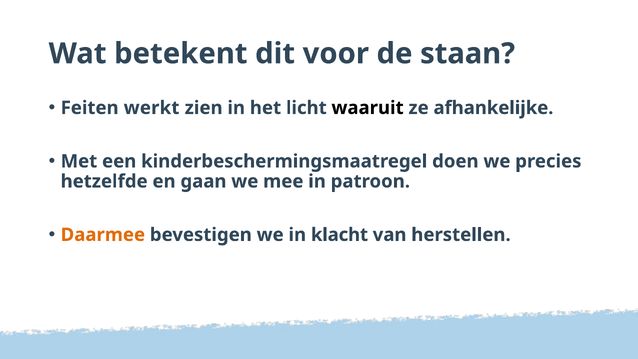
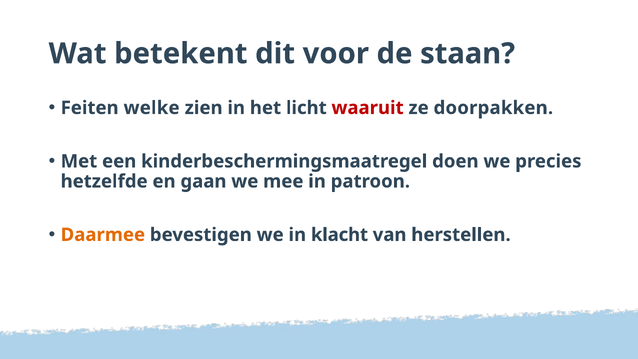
werkt: werkt -> welke (152, 108)
waaruit colour: black -> red (368, 108)
afhankelijke: afhankelijke -> doorpakken (493, 108)
